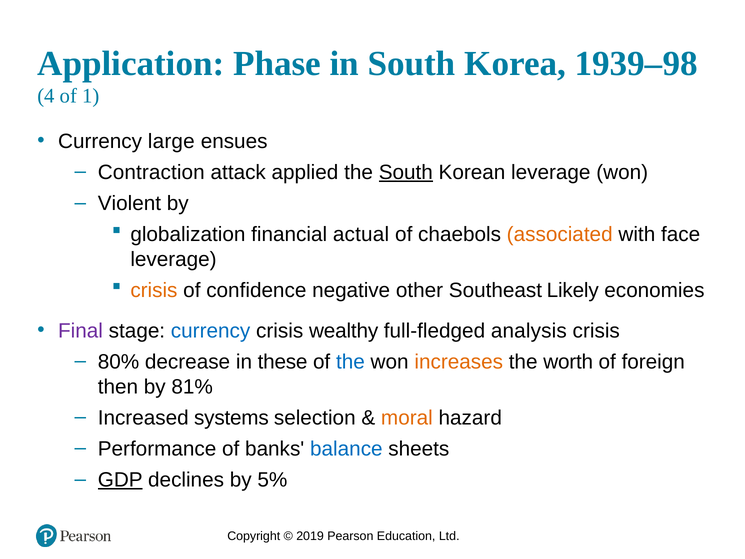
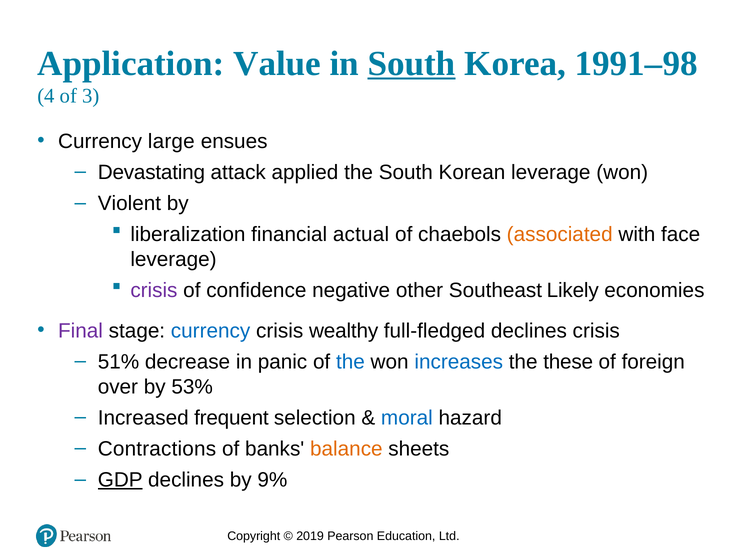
Phase: Phase -> Value (277, 63)
South underline: none -> present (412, 63)
1939–98: 1939–98 -> 1991–98 (636, 63)
1: 1 -> 3 (91, 96)
Contraction: Contraction -> Devastating (151, 172)
South underline: present -> none (406, 172)
globalization: globalization -> liberalization (188, 234)
crisis colour: orange -> purple (154, 290)
full-fledged analysis: analysis -> declines (529, 331)
80%: 80% -> 51% (118, 362)
these: these -> panic (282, 362)
increases colour: orange -> blue (459, 362)
worth: worth -> these (568, 362)
then: then -> over (118, 386)
81%: 81% -> 53% (192, 386)
systems: systems -> frequent (231, 418)
moral colour: orange -> blue (407, 418)
Performance: Performance -> Contractions (157, 449)
balance colour: blue -> orange (346, 449)
5%: 5% -> 9% (272, 480)
